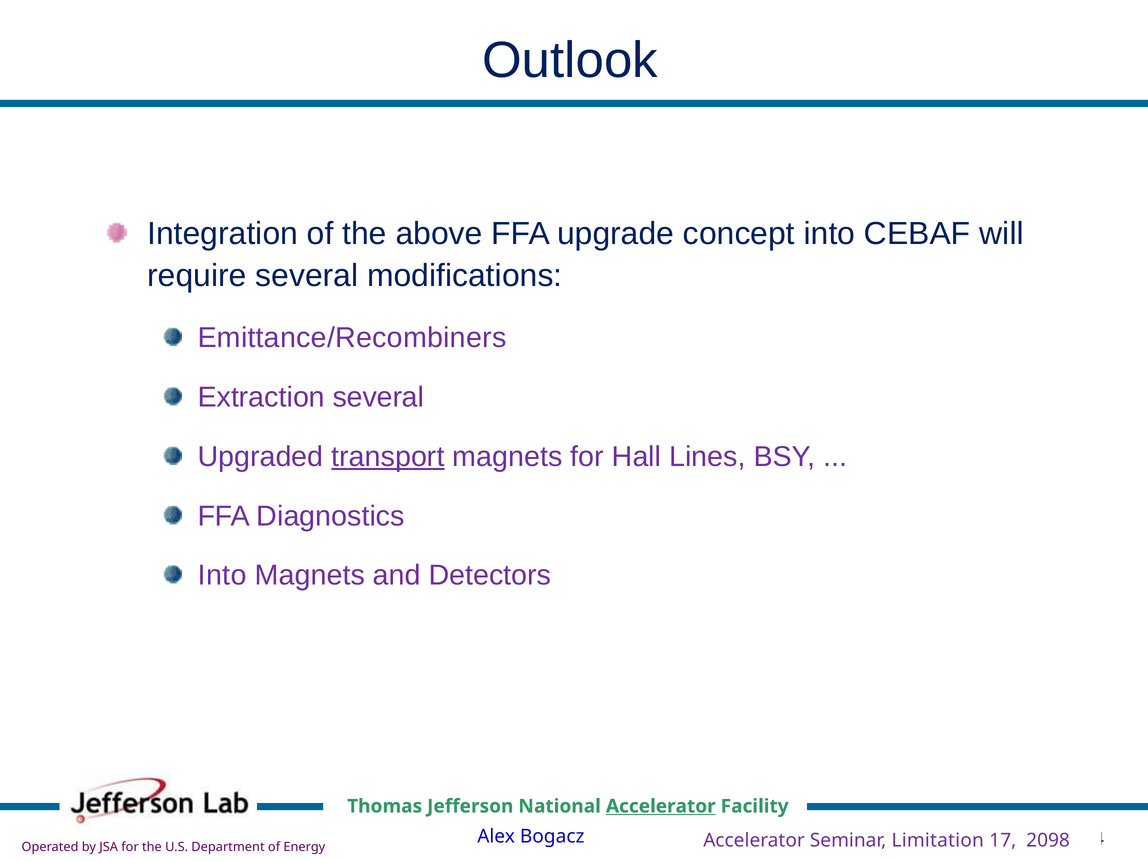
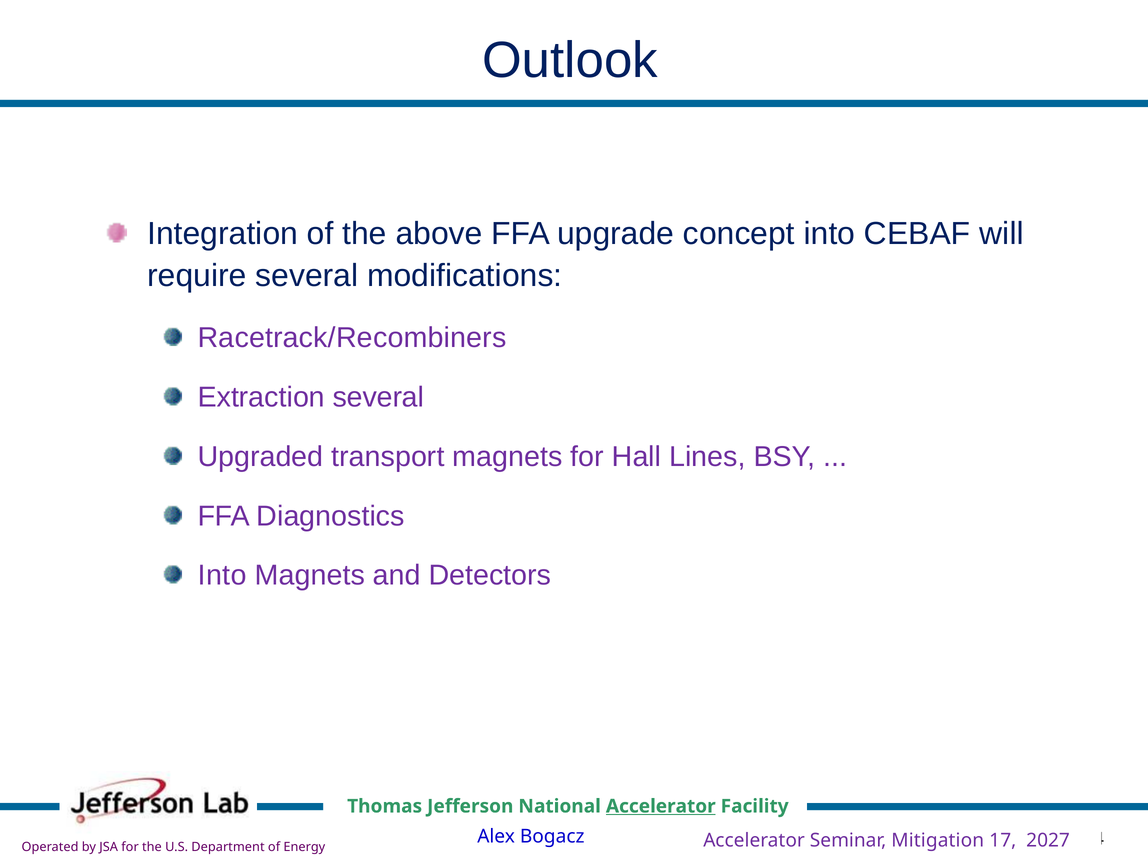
Emittance/Recombiners: Emittance/Recombiners -> Racetrack/Recombiners (352, 338)
transport underline: present -> none (388, 457)
Limitation: Limitation -> Mitigation (938, 840)
2098: 2098 -> 2027 (1048, 840)
